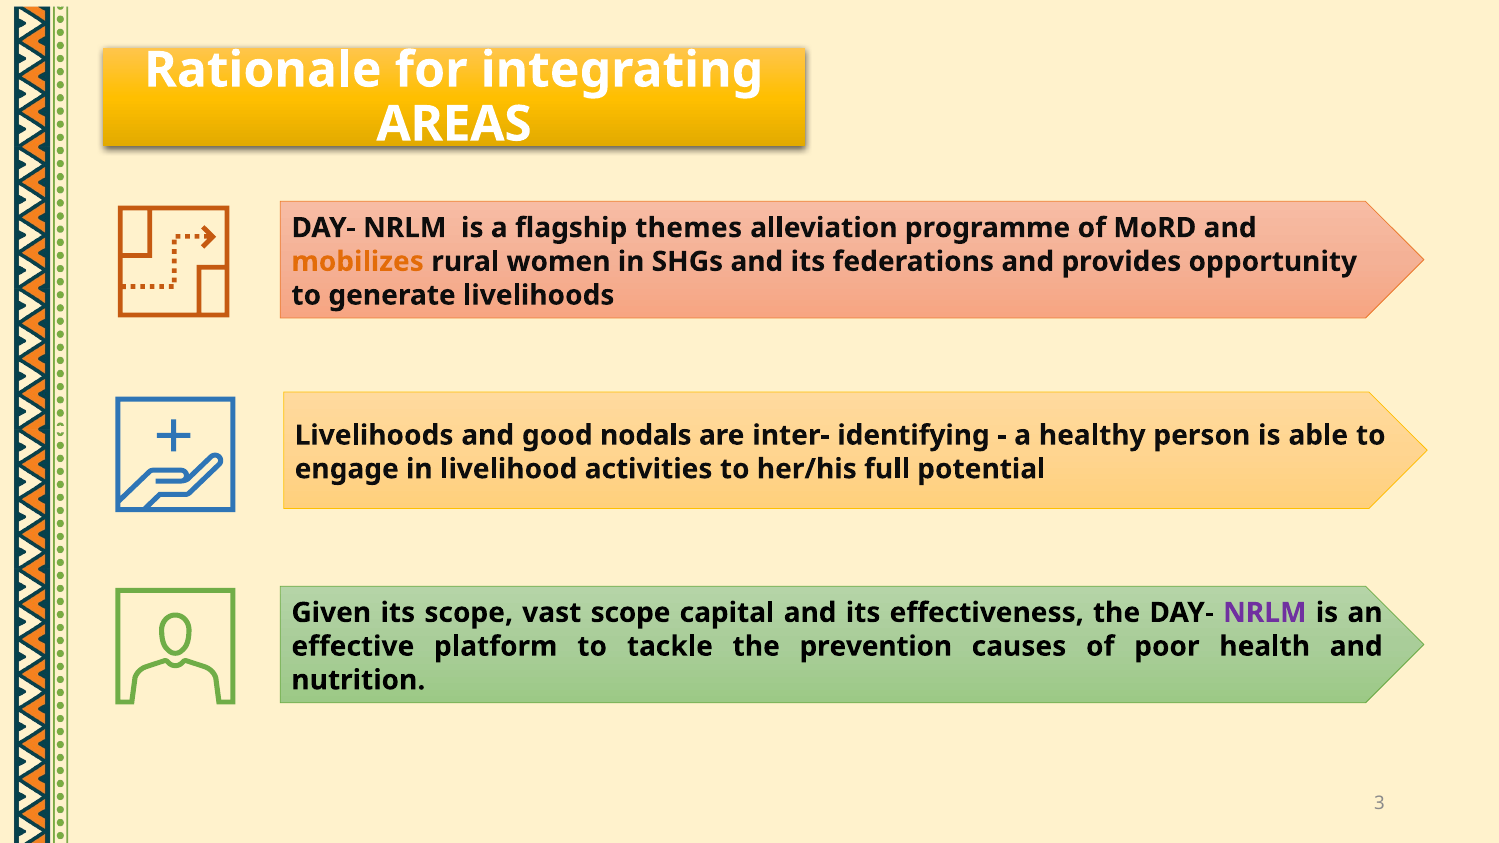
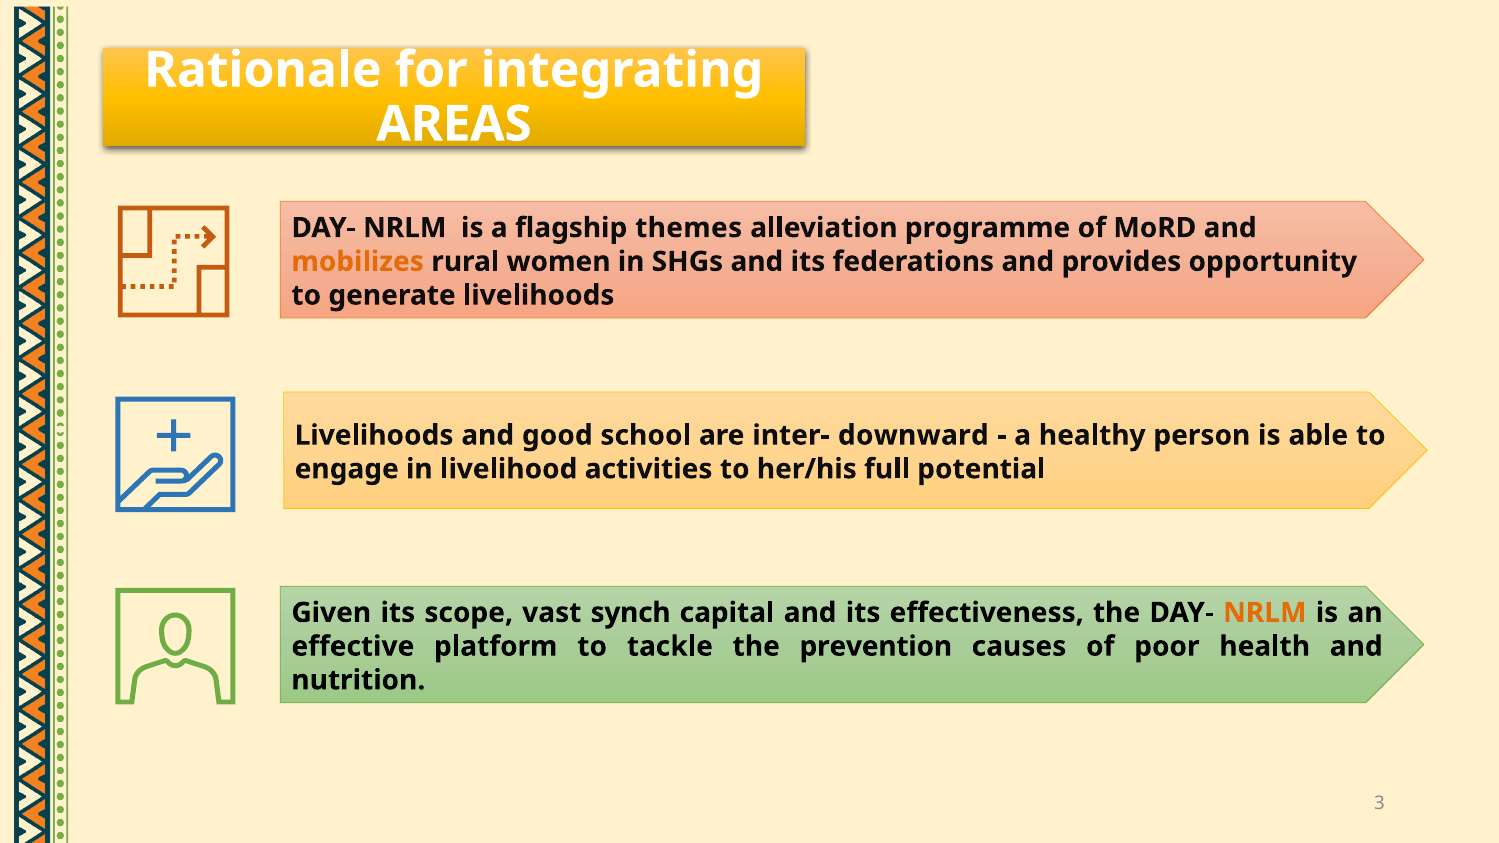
nodals: nodals -> school (646, 435)
identifying: identifying -> downward (913, 435)
vast scope: scope -> synch (631, 613)
NRLM colour: purple -> orange (1265, 613)
